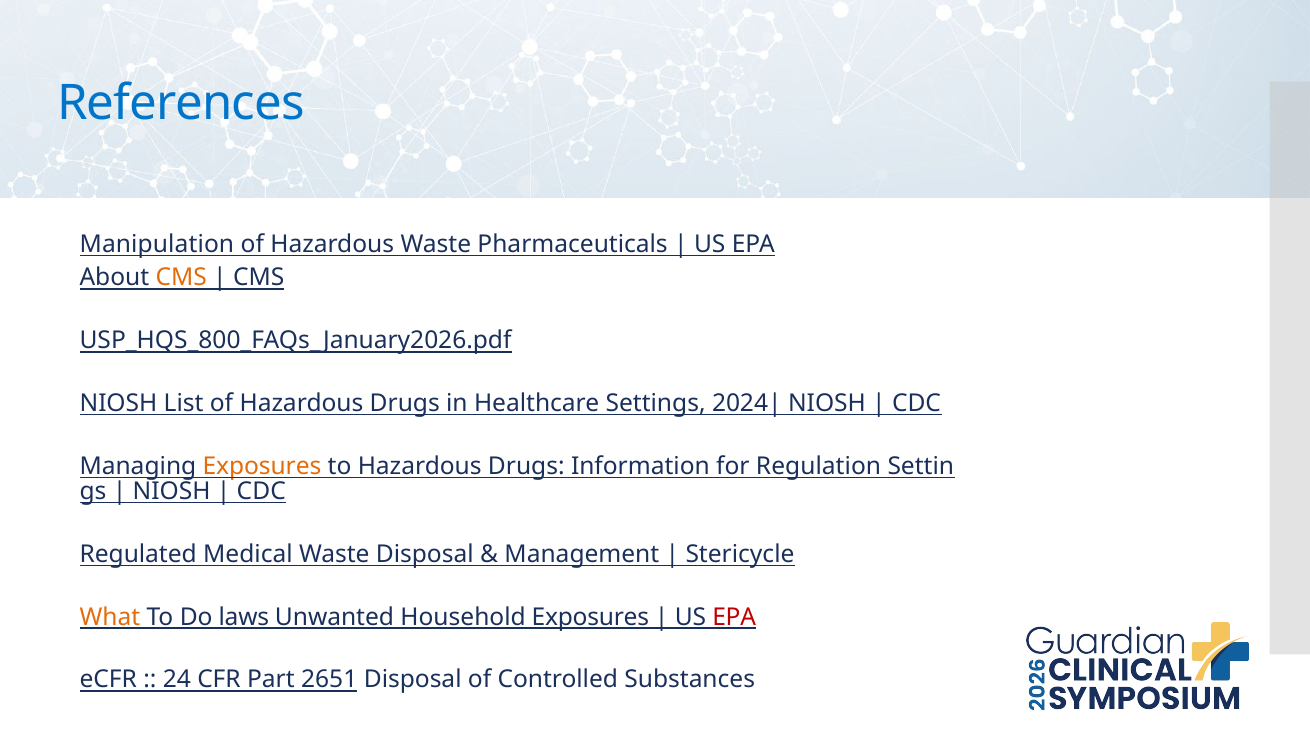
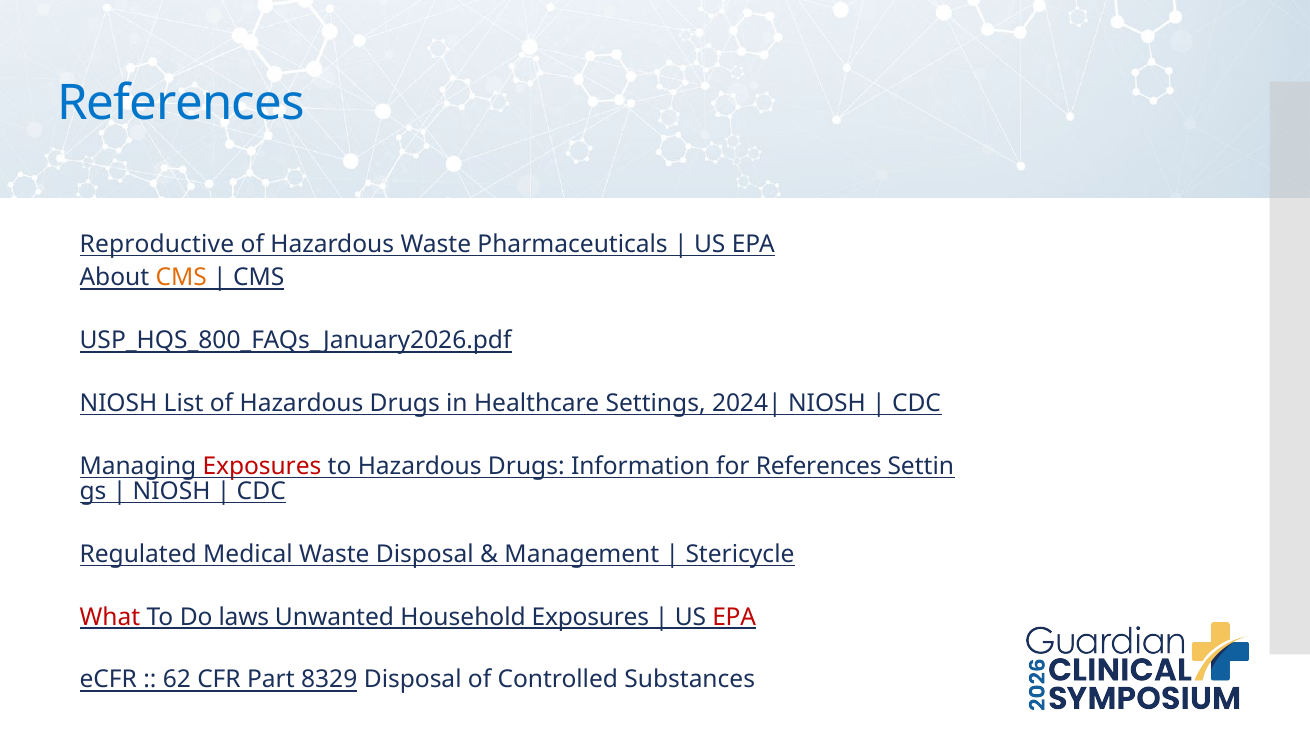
Manipulation: Manipulation -> Reproductive (157, 244)
Exposures colour: orange -> red (262, 467)
for Regulation: Regulation -> References (819, 467)
What colour: orange -> red (110, 617)
24: 24 -> 62 (177, 680)
2651: 2651 -> 8329 (329, 680)
